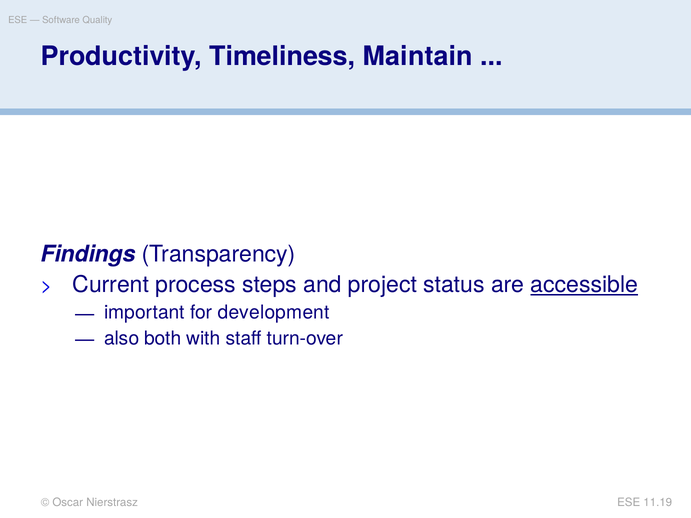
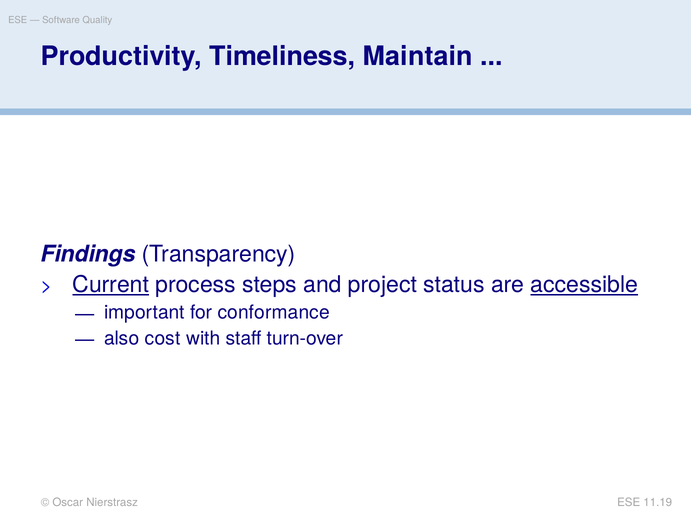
Current underline: none -> present (111, 285)
development: development -> conformance (274, 313)
both: both -> cost (163, 339)
